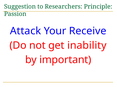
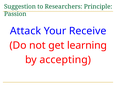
inability: inability -> learning (87, 46)
important: important -> accepting (65, 60)
